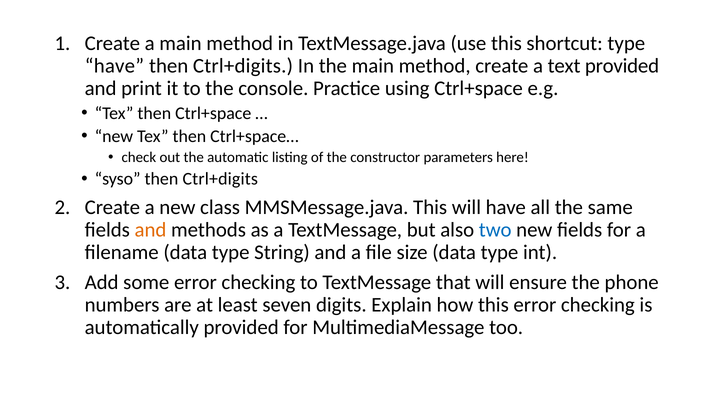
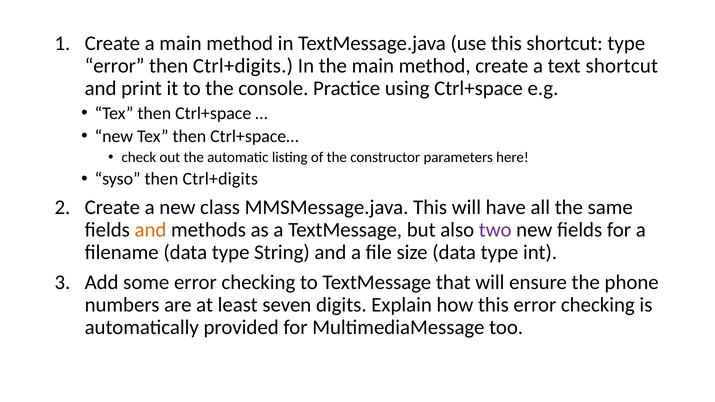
have: have -> error (115, 66)
text provided: provided -> shortcut (622, 66)
two colour: blue -> purple (495, 230)
